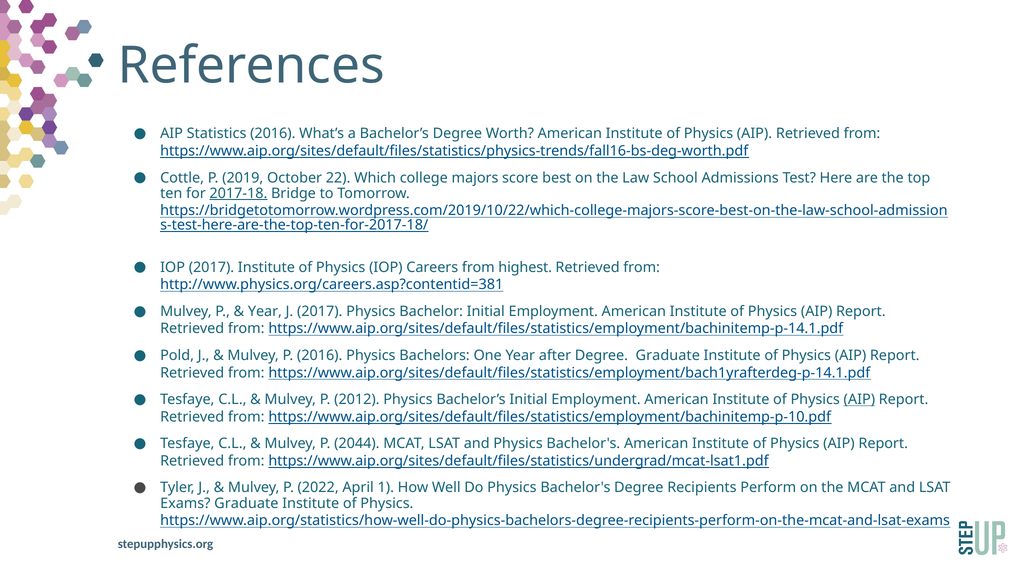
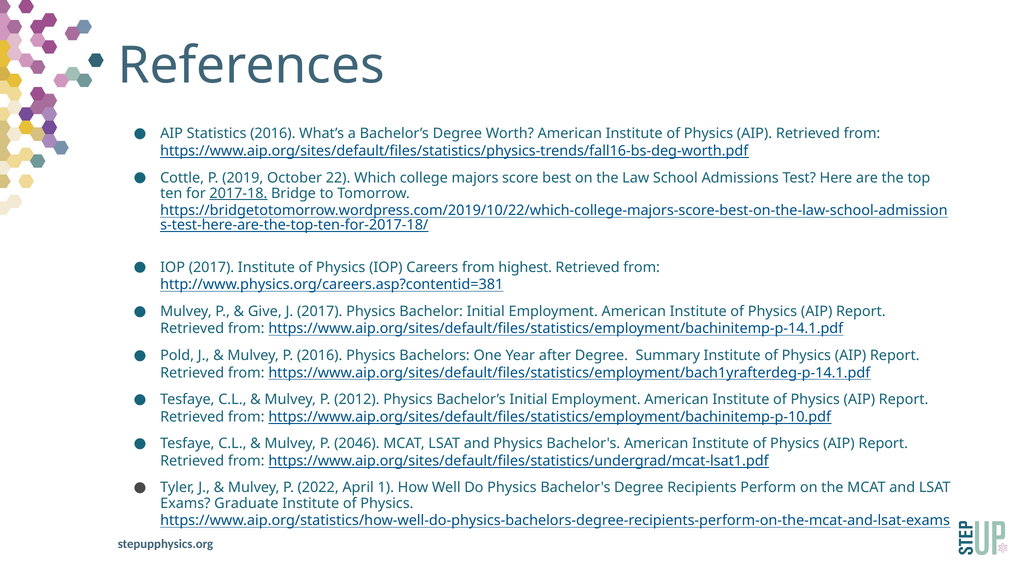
Year: Year -> Give (265, 311)
Degree Graduate: Graduate -> Summary (668, 355)
AIP underline: present -> none (859, 399)
2044: 2044 -> 2046 (357, 443)
